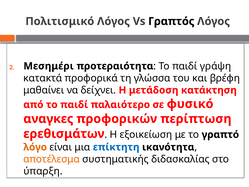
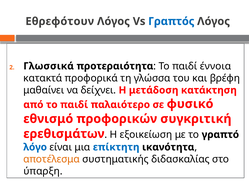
Πολιτισμικό: Πολιτισμικό -> Εθρεφότουν (60, 21)
Γραπτός colour: black -> blue (171, 21)
Μεσημέρι: Μεσημέρι -> Γλωσσικά (49, 66)
γράψη: γράψη -> έννοια (216, 66)
αναγκες: αναγκες -> εθνισμό (48, 119)
περίπτωση: περίπτωση -> συγκριτική (196, 119)
λόγο colour: orange -> blue (35, 147)
